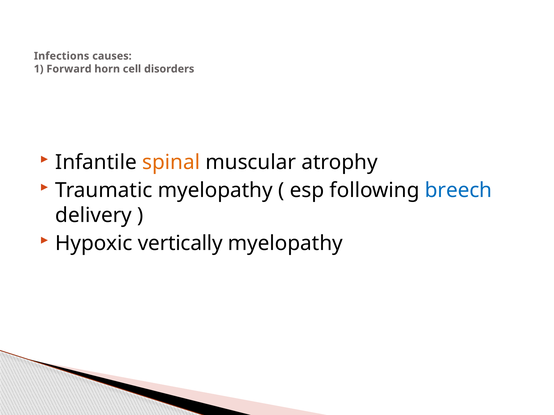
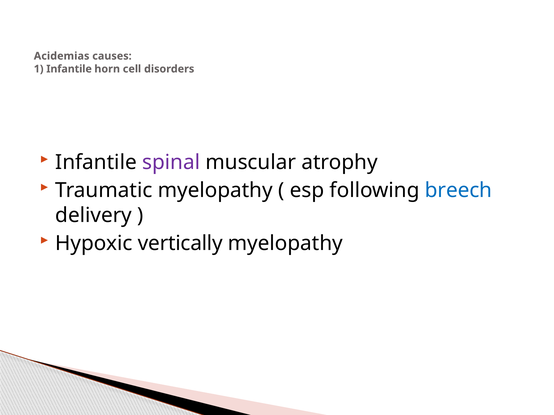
Infections: Infections -> Acidemias (62, 56)
1 Forward: Forward -> Infantile (69, 69)
spinal colour: orange -> purple (171, 162)
